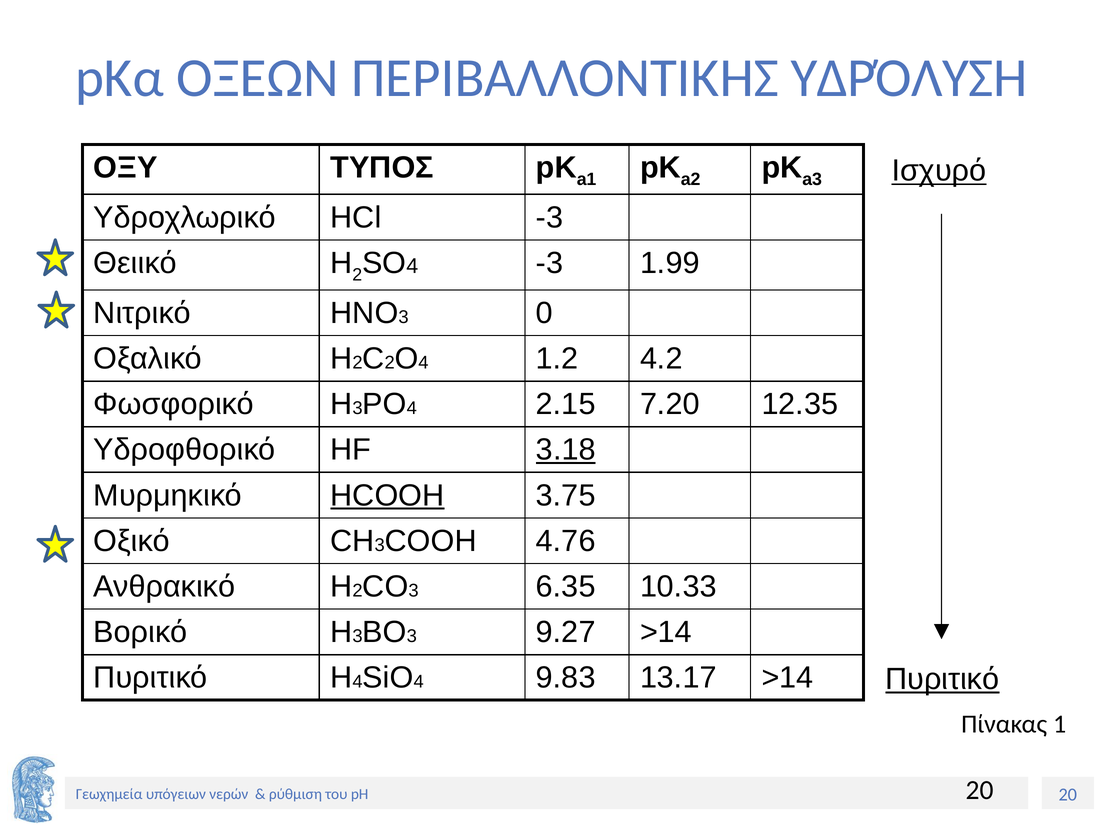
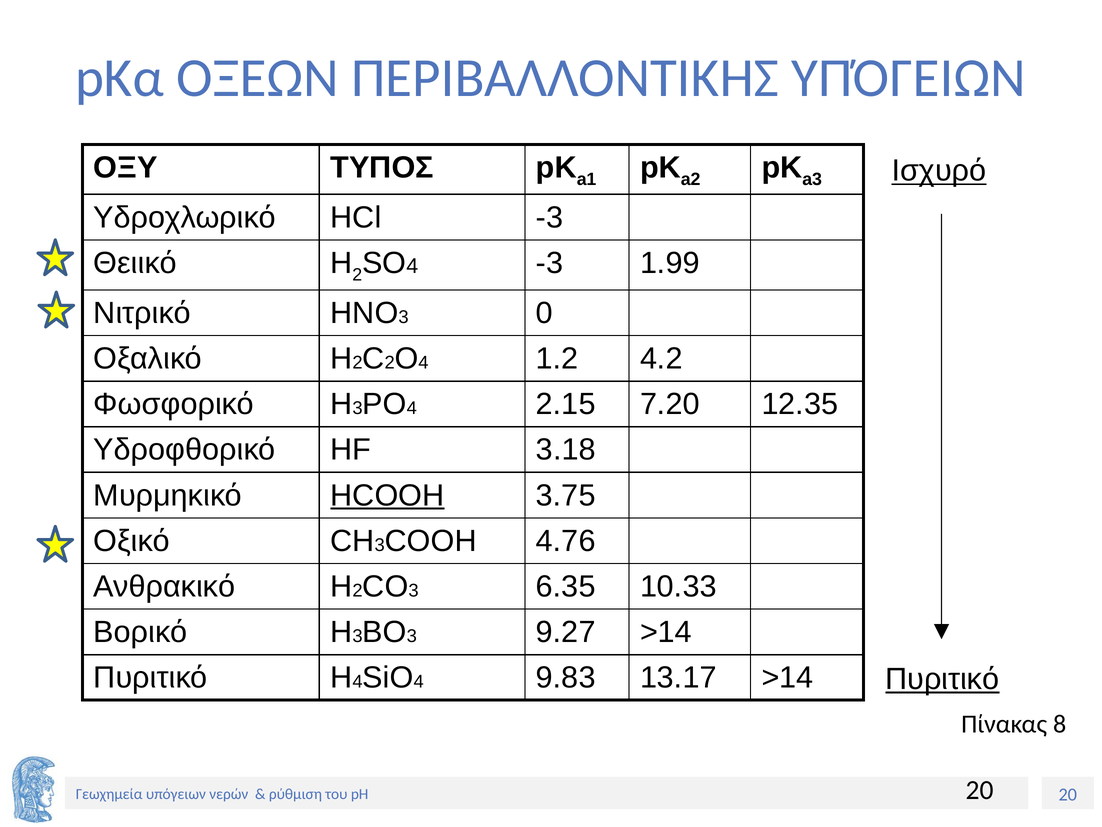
ΠΕΡΙΒΑΛΛΟΝΤΙΚΗΣ ΥΔΡΌΛΥΣΗ: ΥΔΡΌΛΥΣΗ -> ΥΠΌΓΕΙΩΝ (909, 78)
3.18 underline: present -> none (566, 450)
1: 1 -> 8 (1060, 724)
